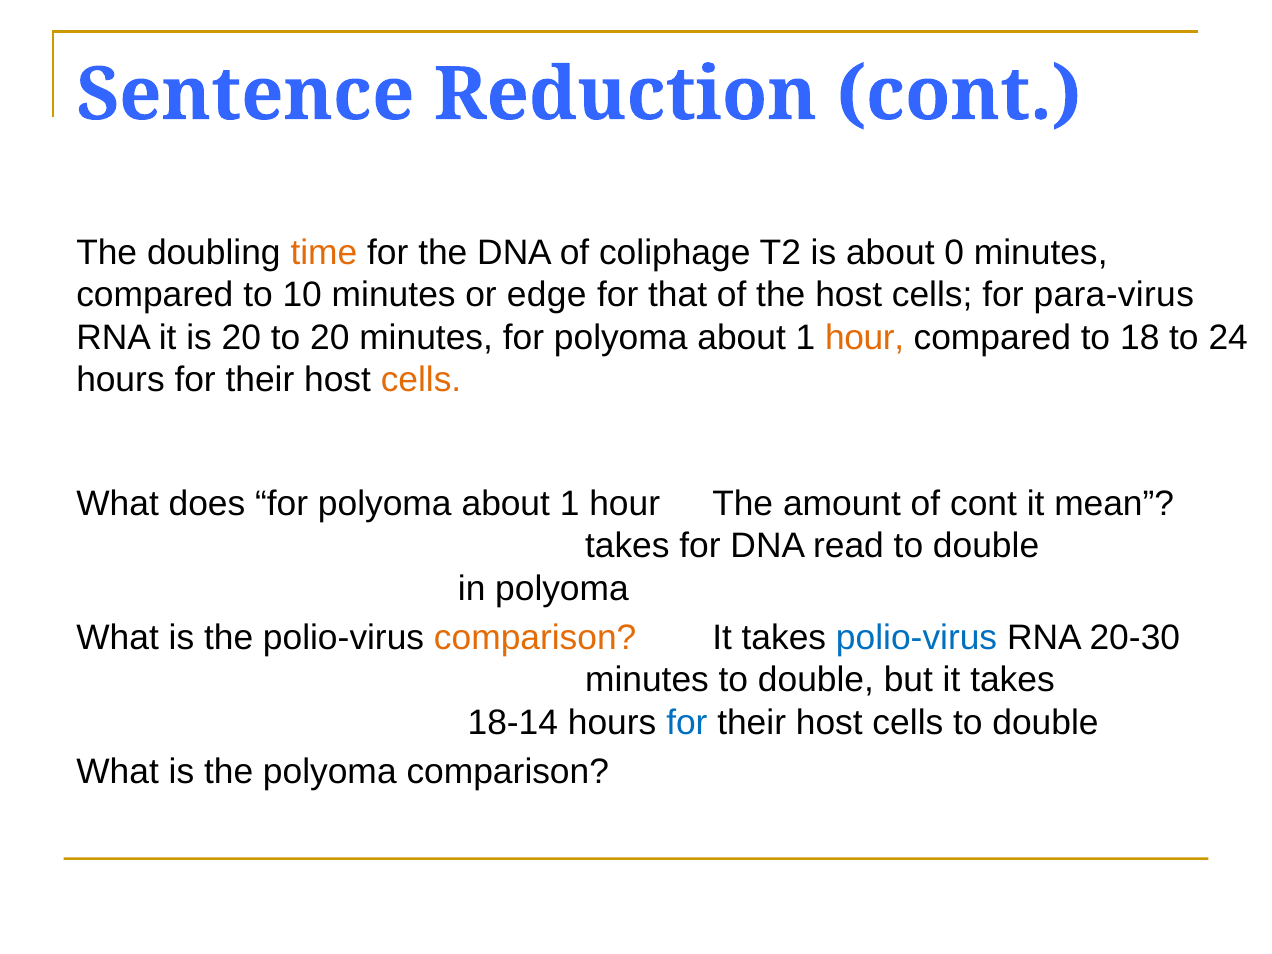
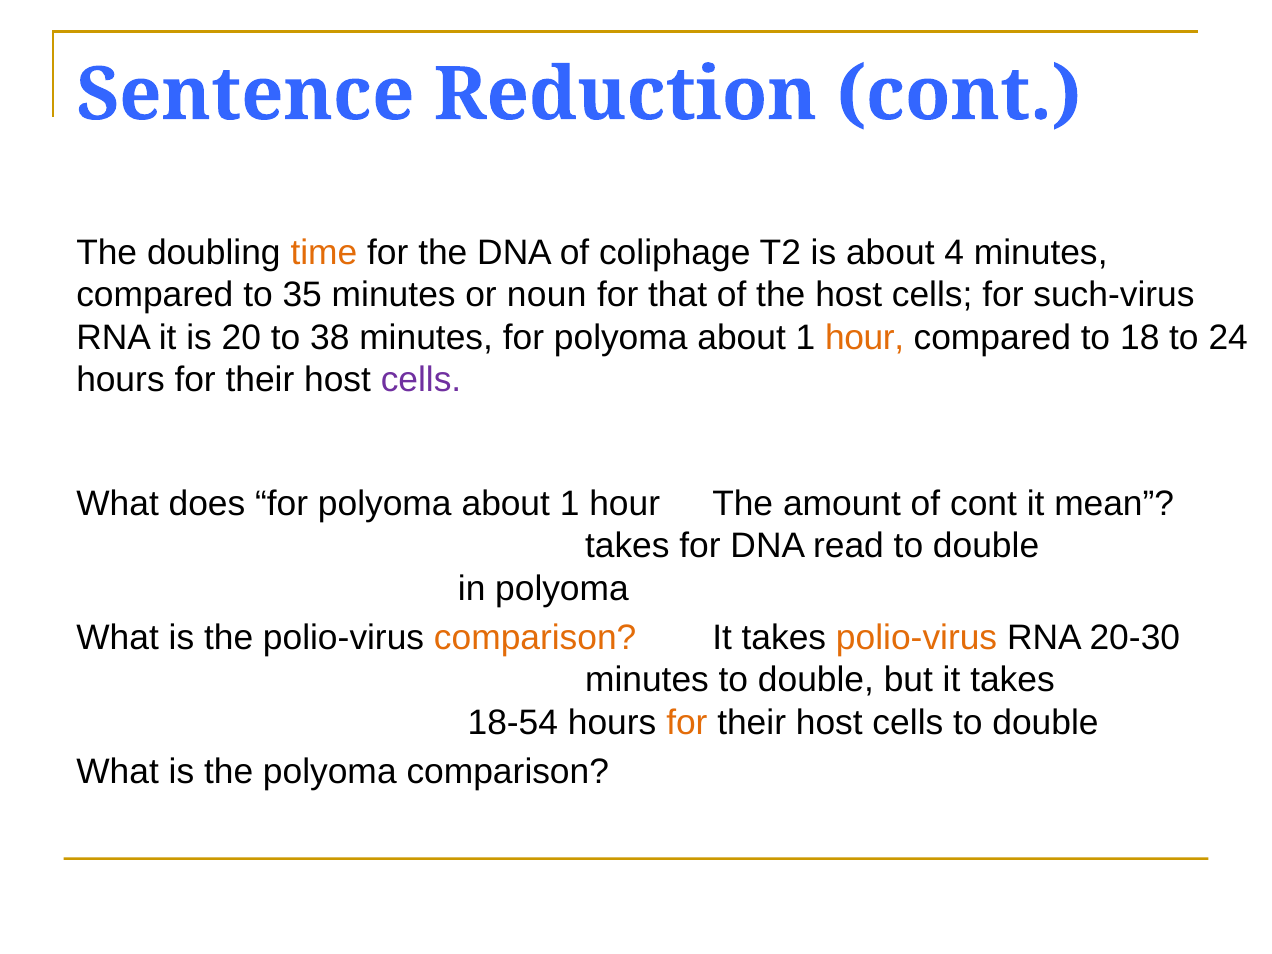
0: 0 -> 4 (954, 253)
10: 10 -> 35 (302, 295)
edge: edge -> noun (547, 295)
para-virus: para-virus -> such-virus (1114, 295)
to 20: 20 -> 38 (330, 337)
cells colour: orange -> purple (421, 380)
polio-virus colour: blue -> orange (917, 638)
18-14: 18-14 -> 18-54 (513, 723)
for colour: blue -> orange (687, 723)
